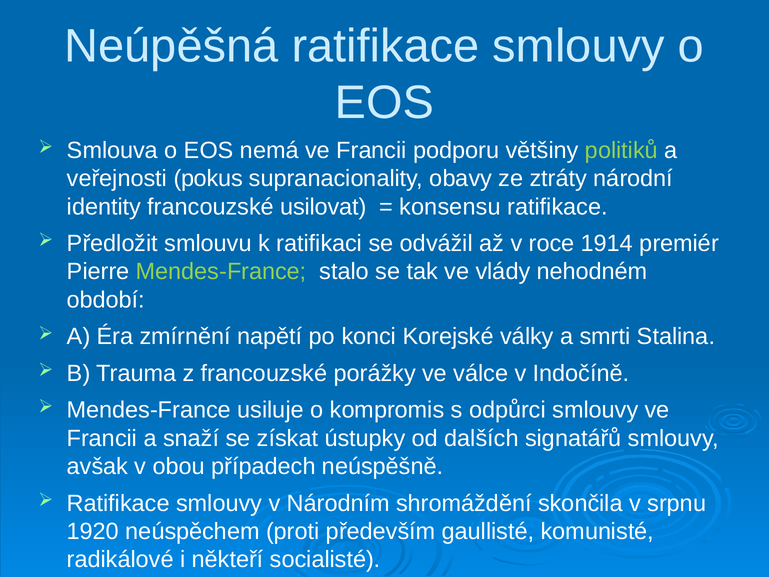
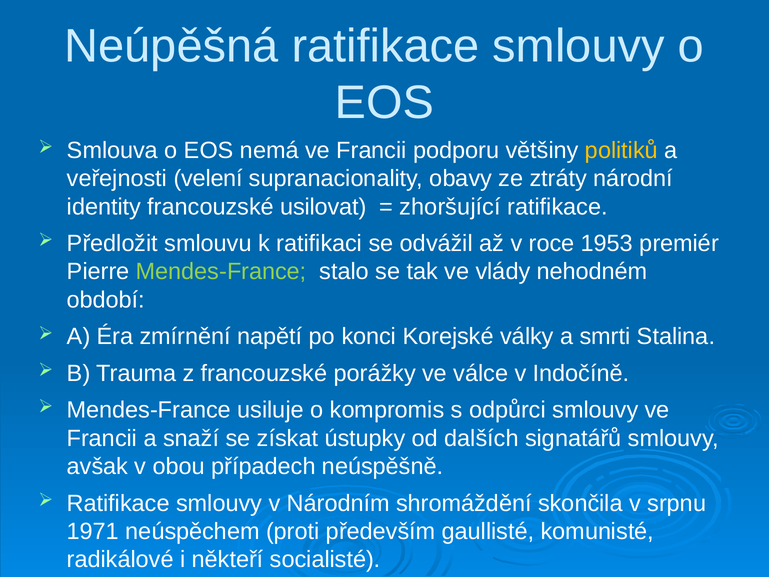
politiků colour: light green -> yellow (621, 150)
pokus: pokus -> velení (208, 179)
konsensu: konsensu -> zhoršující (450, 207)
1914: 1914 -> 1953 (607, 243)
1920: 1920 -> 1971 (93, 531)
